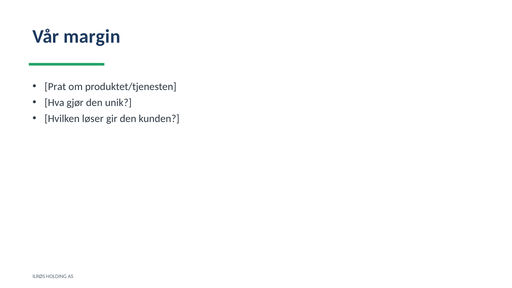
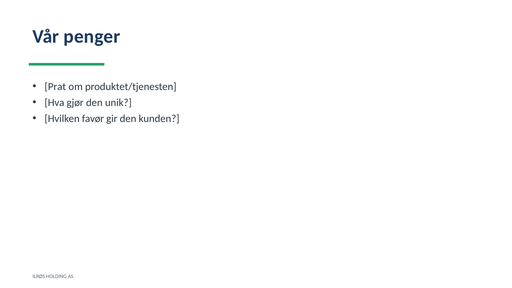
margin: margin -> penger (92, 37)
løser: løser -> favør (93, 119)
